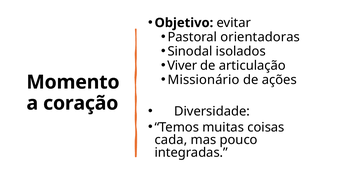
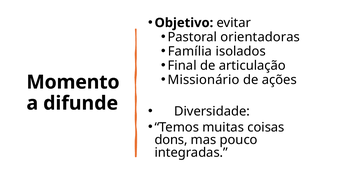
Sinodal: Sinodal -> Família (190, 51)
Viver: Viver -> Final (182, 65)
coração: coração -> difunde (81, 103)
cada: cada -> dons (171, 140)
